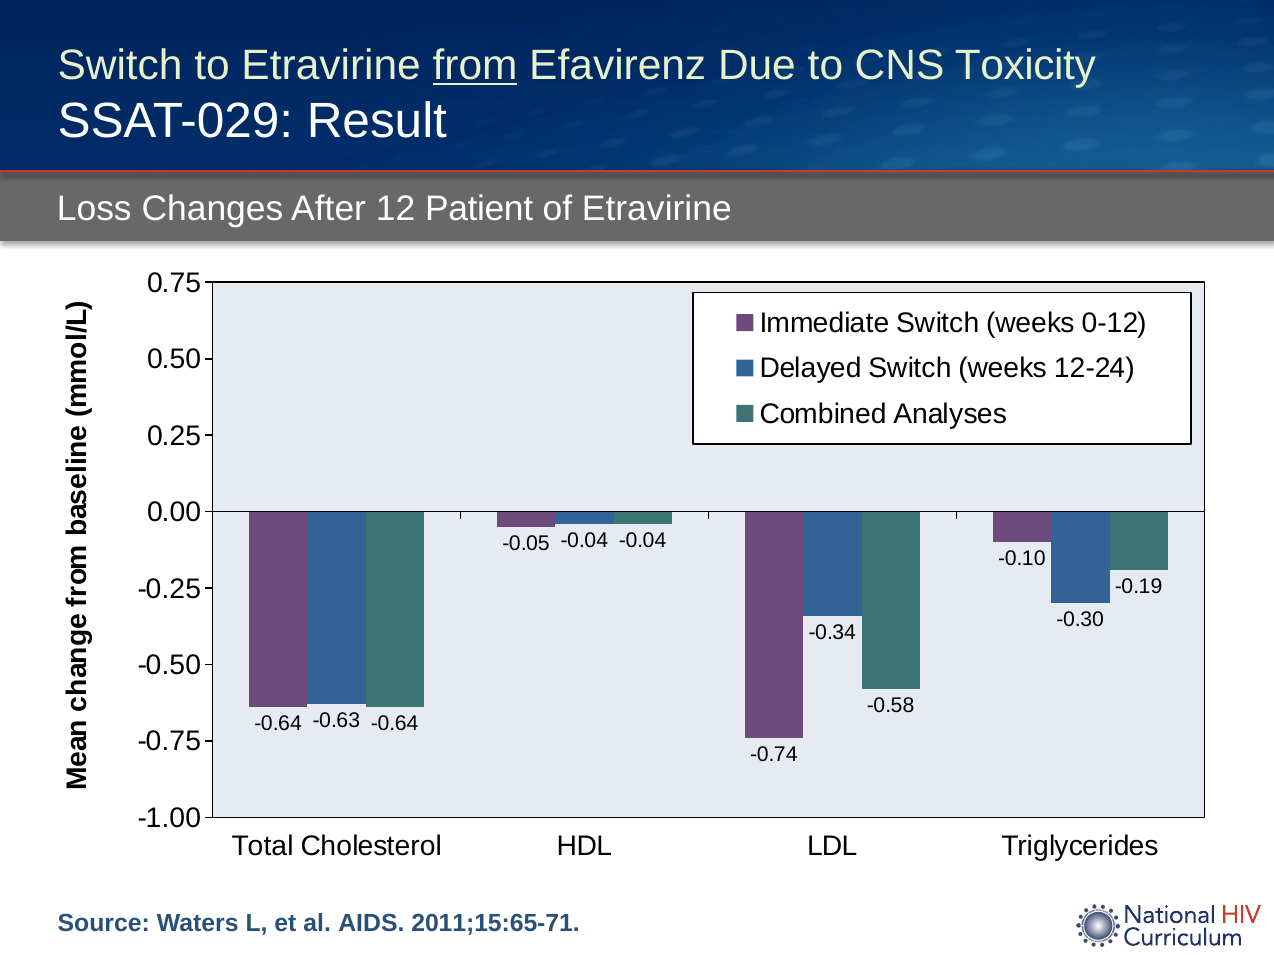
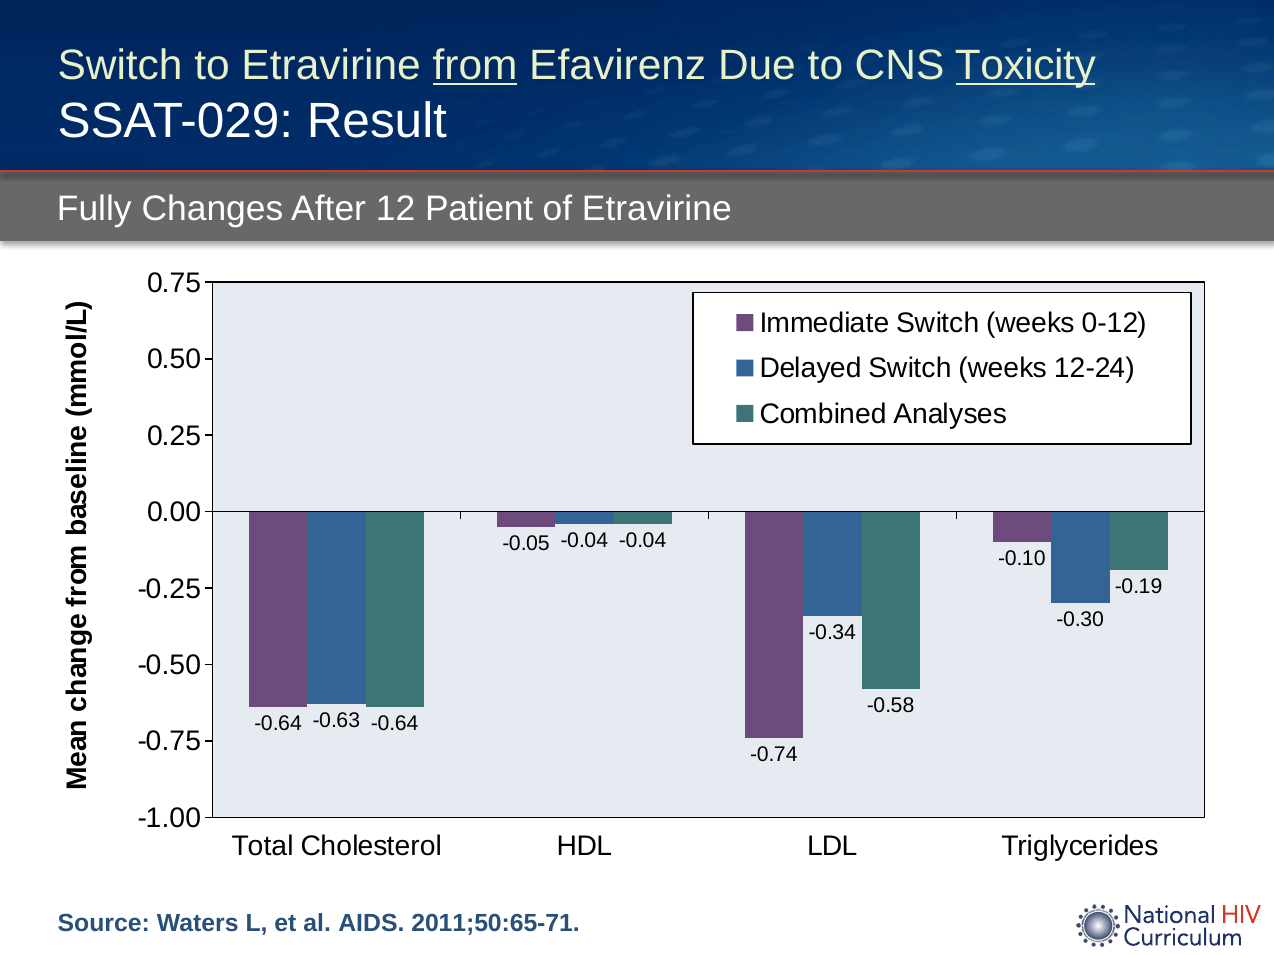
Toxicity underline: none -> present (1025, 66)
Loss: Loss -> Fully (94, 209)
2011;15:65-71: 2011;15:65-71 -> 2011;50:65-71 (495, 924)
